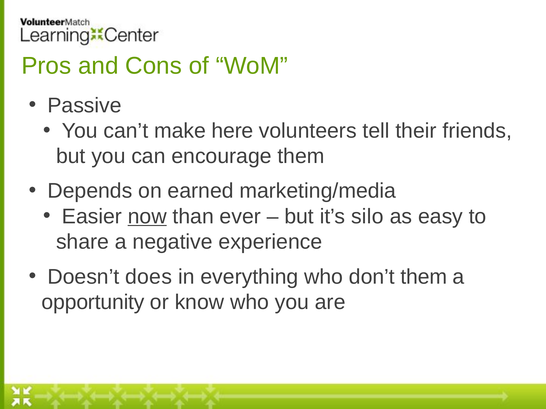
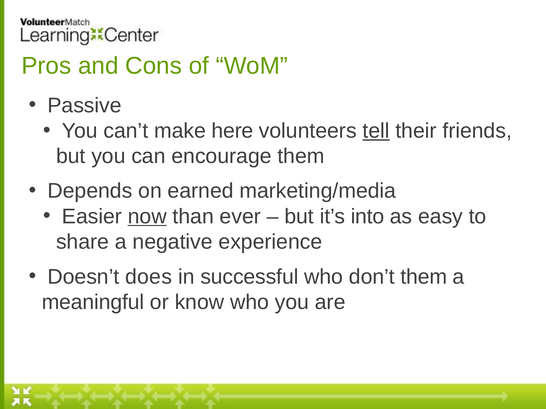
tell underline: none -> present (376, 131)
silo: silo -> into (368, 217)
everything: everything -> successful (249, 277)
opportunity: opportunity -> meaningful (93, 303)
